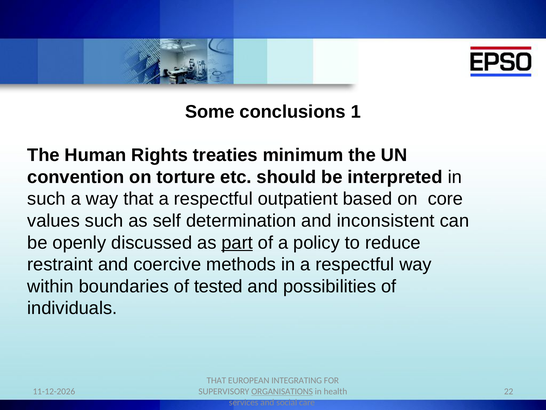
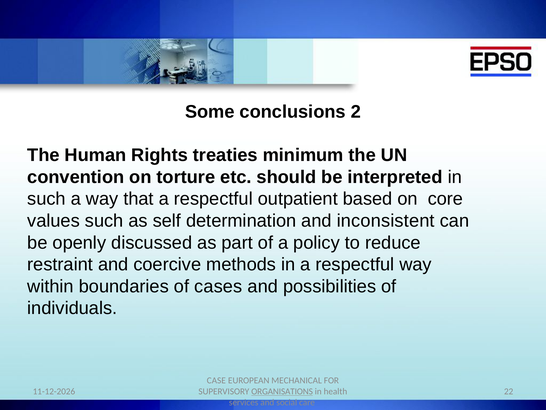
1: 1 -> 2 (356, 112)
part underline: present -> none (237, 242)
tested: tested -> cases (218, 286)
THAT: THAT -> CASE (216, 380)
INTEGRATING: INTEGRATING -> MECHANICAL (297, 380)
